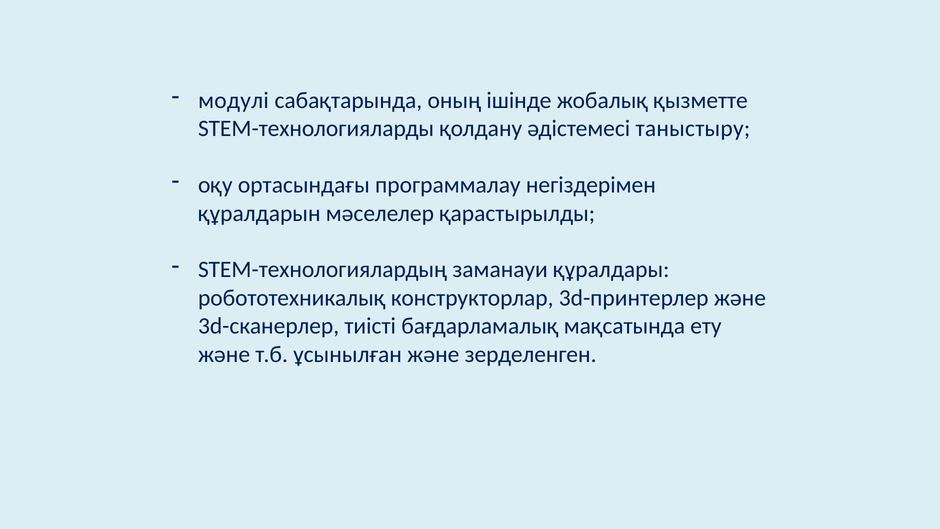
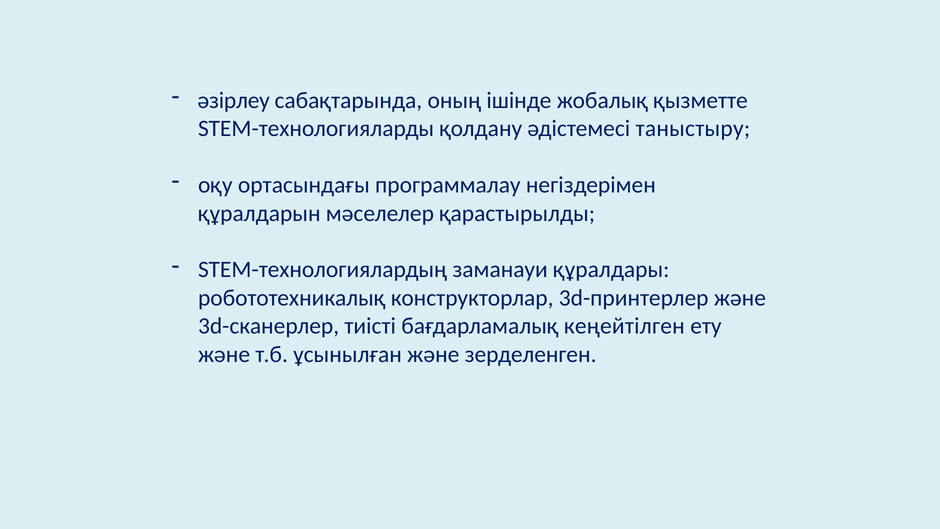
модулі: модулі -> әзірлеу (234, 100)
мақсатында: мақсатында -> кеңейтілген (624, 326)
